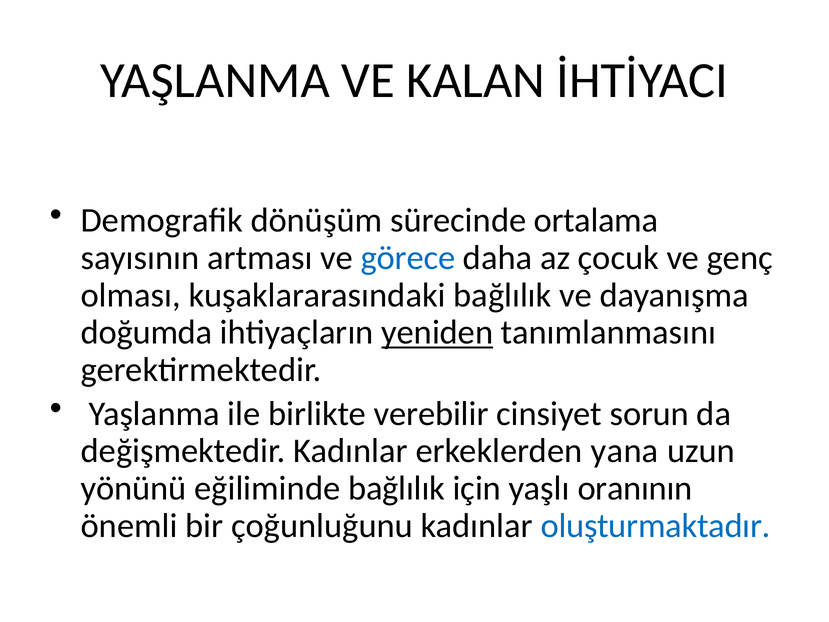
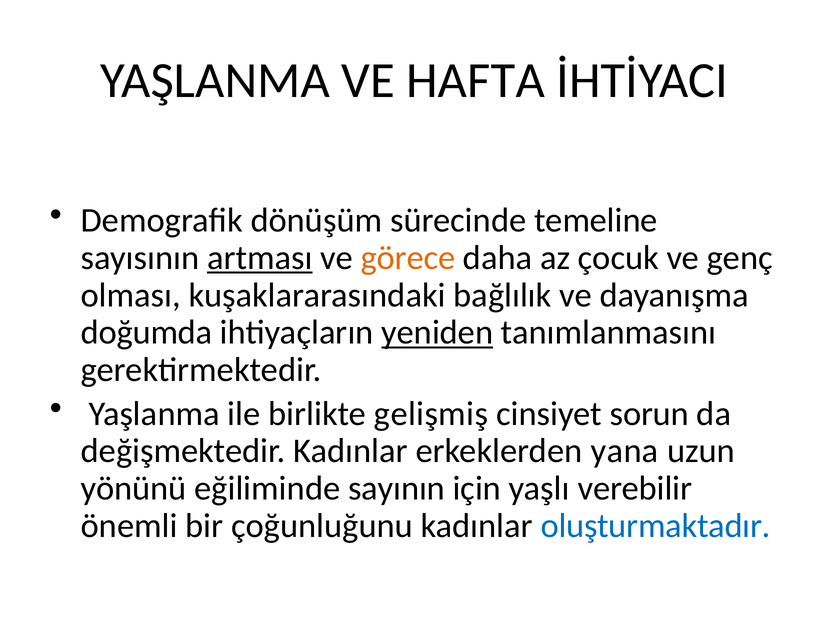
KALAN: KALAN -> HAFTA (476, 80)
ortalama: ortalama -> temeline (596, 220)
artması underline: none -> present (260, 258)
görece colour: blue -> orange (408, 258)
verebilir: verebilir -> gelişmiş (431, 414)
eğiliminde bağlılık: bağlılık -> sayının (397, 488)
oranının: oranının -> verebilir (635, 488)
